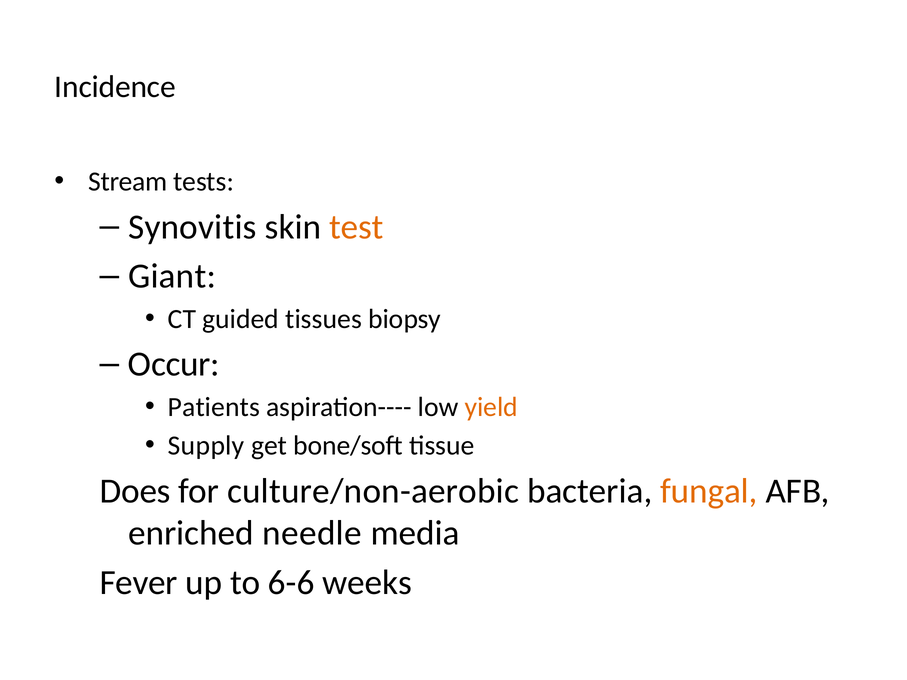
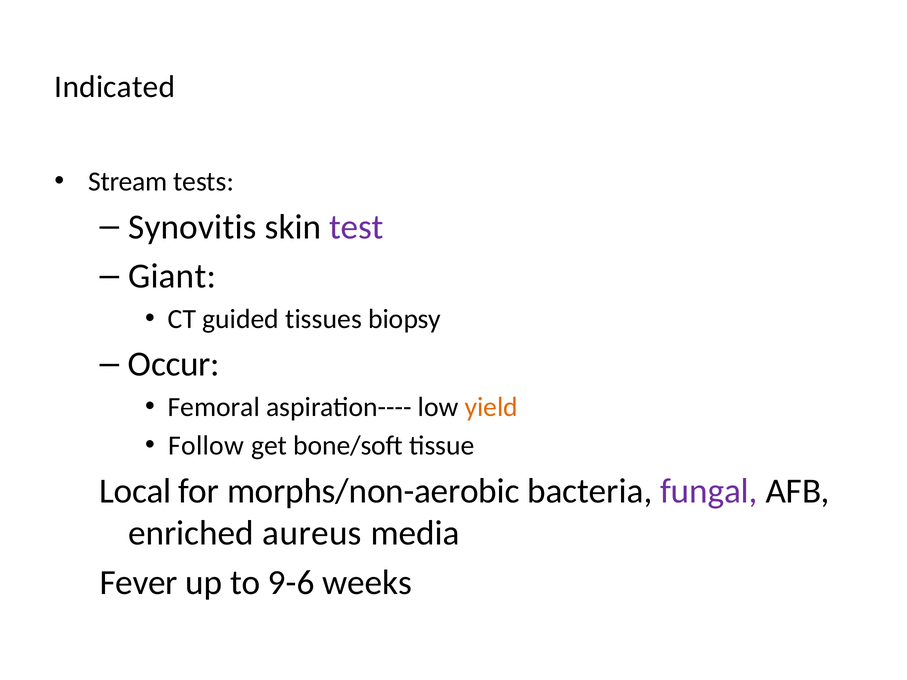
Incidence: Incidence -> Indicated (115, 87)
test colour: orange -> purple (356, 227)
Patients: Patients -> Femoral (214, 407)
Supply: Supply -> Follow (206, 446)
Does: Does -> Local (135, 491)
culture/non-aerobic: culture/non-aerobic -> morphs/non-aerobic (373, 491)
fungal colour: orange -> purple (709, 491)
needle: needle -> aureus (312, 534)
6-6: 6-6 -> 9-6 (291, 583)
